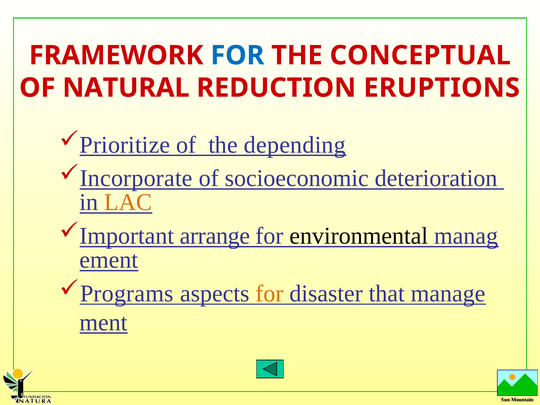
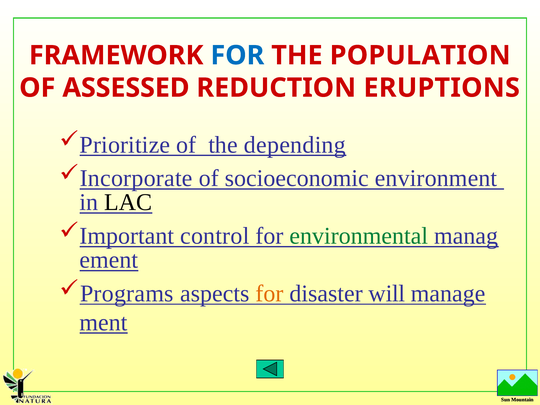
CONCEPTUAL: CONCEPTUAL -> POPULATION (420, 55)
NATURAL: NATURAL -> ASSESSED (126, 88)
deterioration: deterioration -> environment (436, 178)
LAC colour: orange -> black (128, 202)
arrange: arrange -> control (215, 236)
environmental colour: black -> green (359, 236)
that: that -> will (387, 294)
